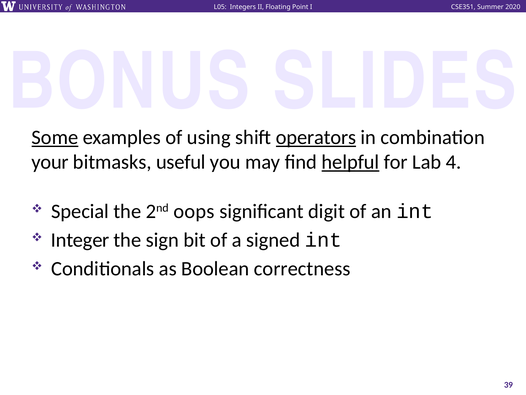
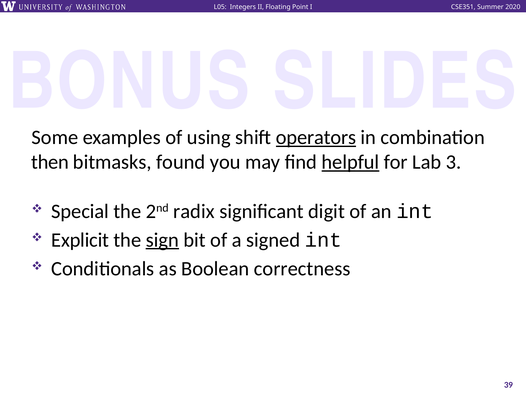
Some underline: present -> none (55, 137)
your: your -> then (50, 162)
useful: useful -> found (181, 162)
4: 4 -> 3 (454, 162)
oops: oops -> radix (194, 211)
Integer: Integer -> Explicit (80, 240)
sign underline: none -> present (162, 240)
